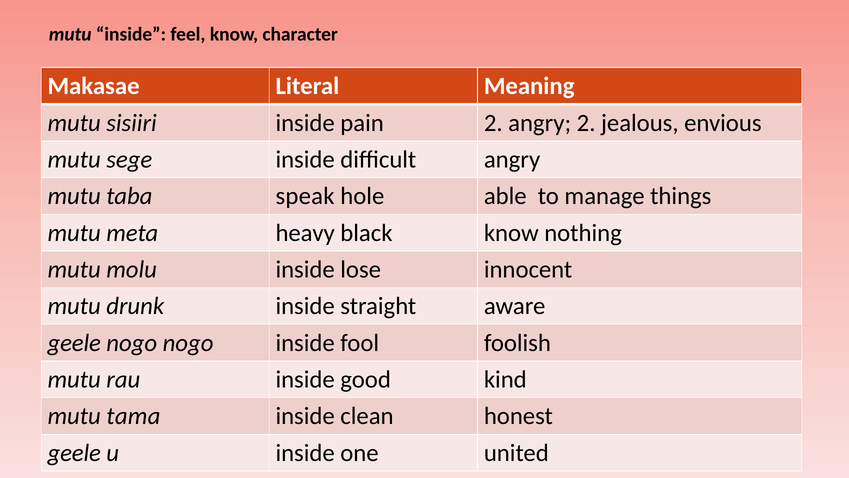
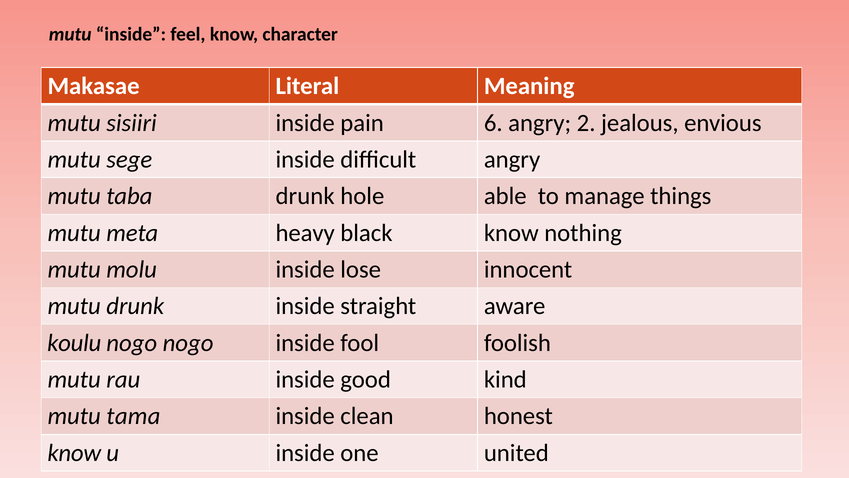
pain 2: 2 -> 6 (493, 123)
taba speak: speak -> drunk (305, 196)
geele: geele -> koulu (74, 343)
geele: geele -> know (74, 453)
